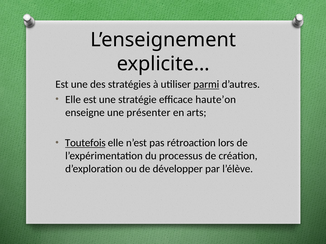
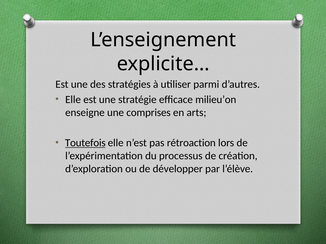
parmi underline: present -> none (206, 84)
haute’on: haute’on -> milieu’on (216, 100)
présenter: présenter -> comprises (149, 113)
